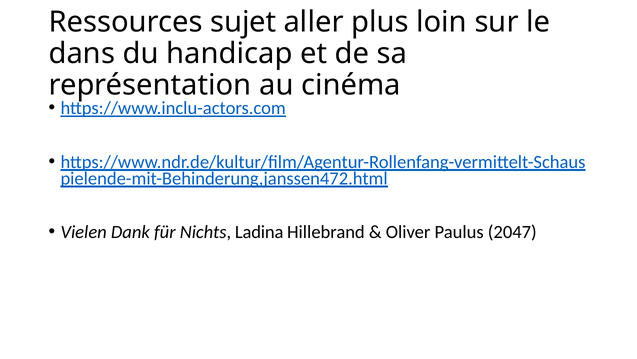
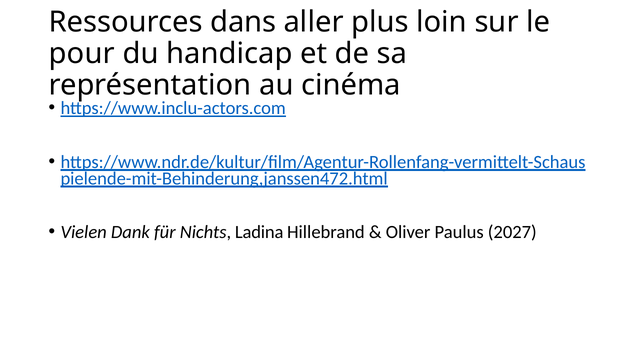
sujet: sujet -> dans (243, 22)
dans: dans -> pour (82, 54)
2047: 2047 -> 2027 (512, 232)
